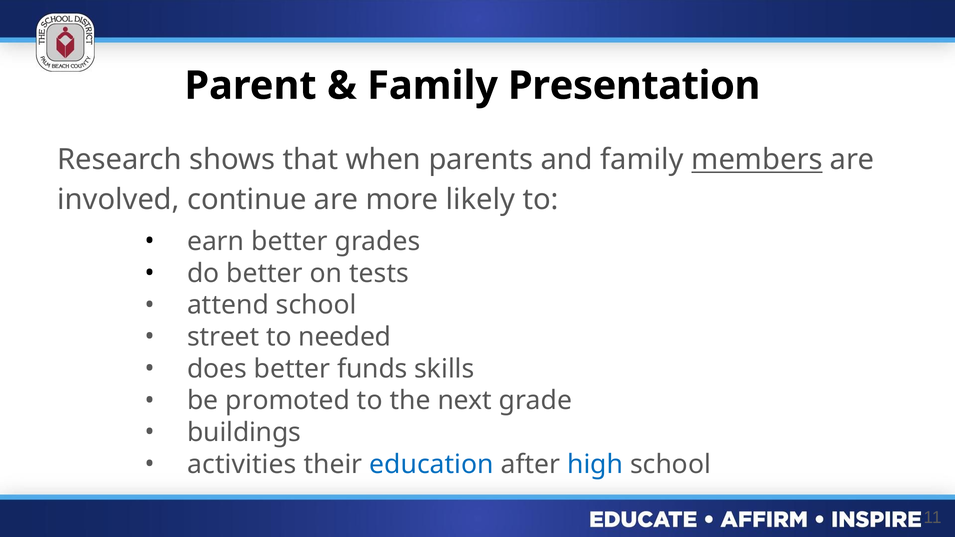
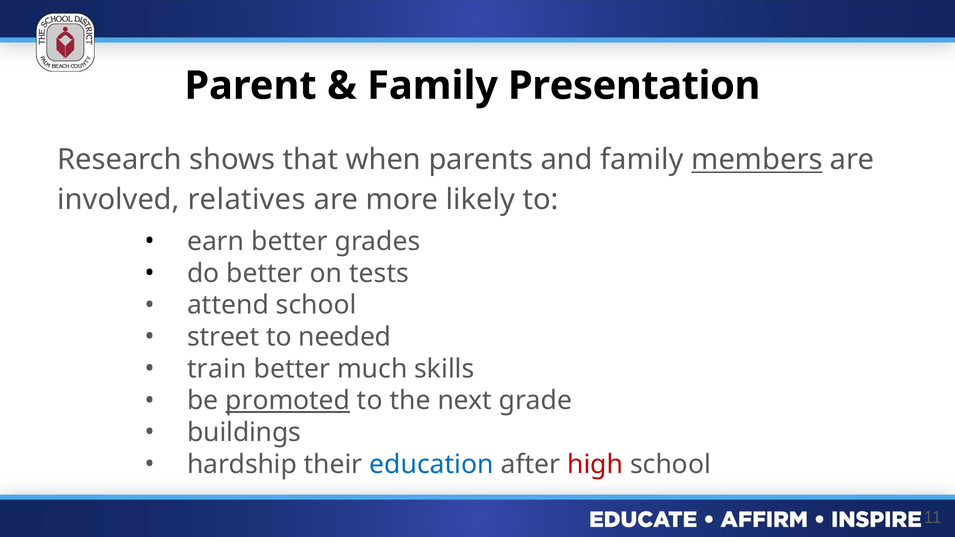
continue: continue -> relatives (247, 200)
does: does -> train (217, 369)
funds: funds -> much (372, 369)
promoted underline: none -> present (288, 401)
activities: activities -> hardship (242, 464)
high colour: blue -> red (595, 464)
